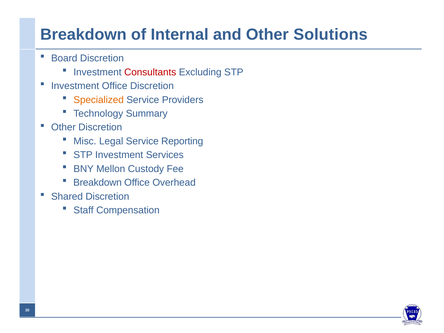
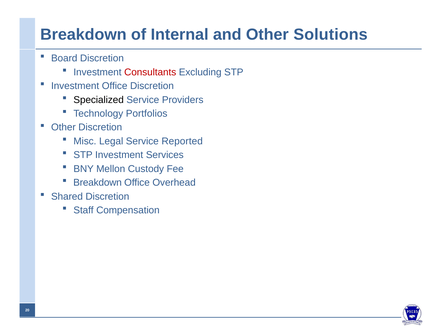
Specialized colour: orange -> black (99, 100)
Summary: Summary -> Portfolios (147, 114)
Reporting: Reporting -> Reported (182, 141)
